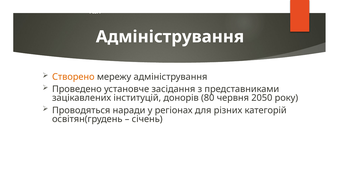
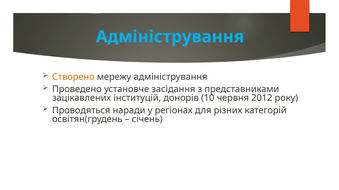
Адміністрування colour: white -> light blue (170, 37)
80: 80 -> 10 (208, 98)
2050: 2050 -> 2012 (262, 98)
